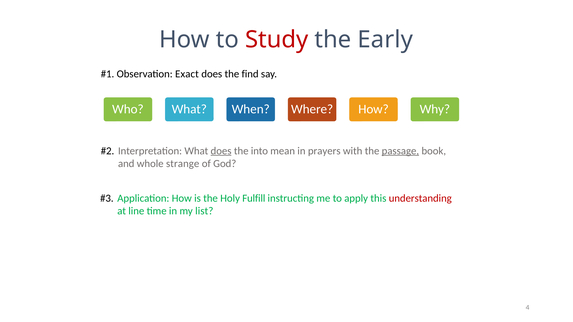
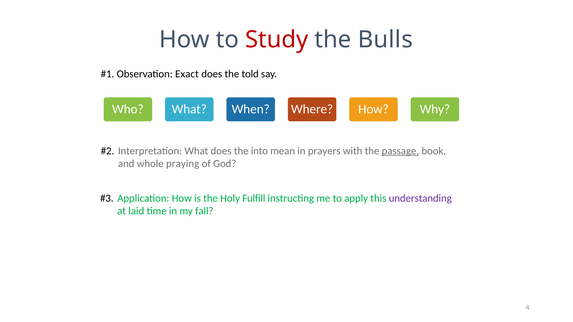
Early: Early -> Bulls (385, 40)
find: find -> told (250, 74)
does underline: present -> none (221, 151)
strange: strange -> praying (183, 164)
understanding colour: red -> purple (420, 198)
line: line -> laid (136, 211)
list: list -> fall (204, 211)
